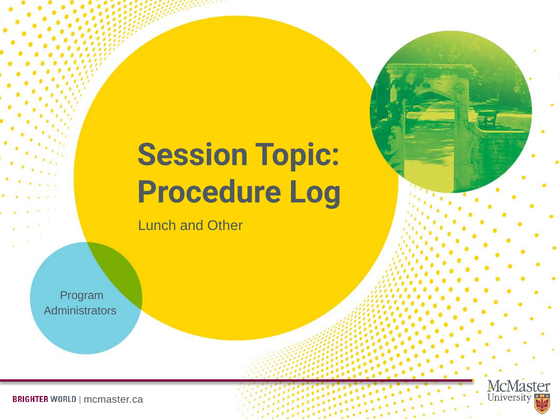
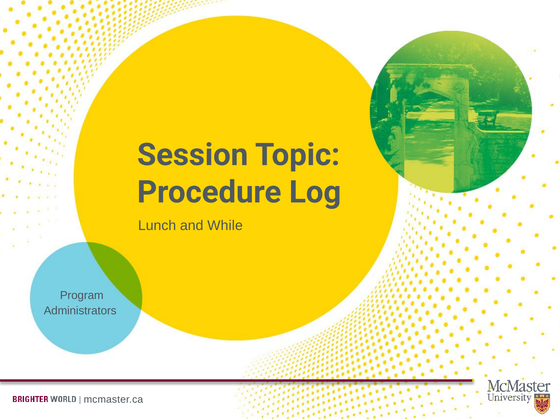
Other: Other -> While (225, 226)
